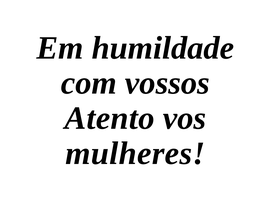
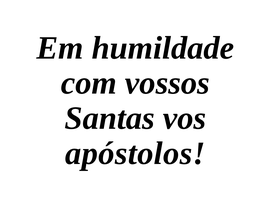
Atento: Atento -> Santas (110, 118)
mulheres: mulheres -> apóstolos (135, 153)
